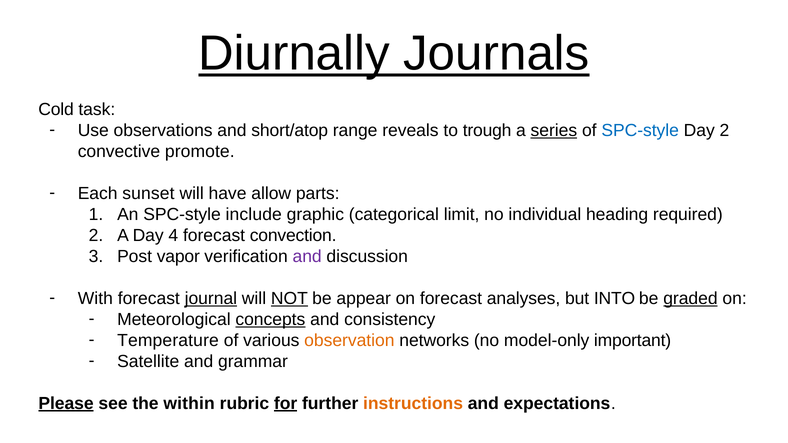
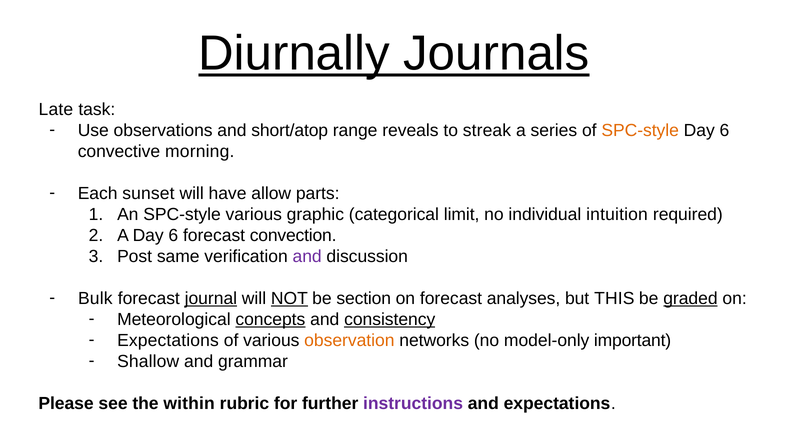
Cold: Cold -> Late (56, 109)
trough: trough -> streak (487, 130)
series underline: present -> none (554, 130)
SPC-style colour: blue -> orange (640, 130)
2: 2 -> 6 (724, 130)
promote: promote -> morning (200, 151)
SPC-style include: include -> various (254, 214)
heading: heading -> intuition (617, 214)
A Day 4: 4 -> 6 (173, 235)
vapor: vapor -> same (178, 256)
With: With -> Bulk (95, 298)
appear: appear -> section (364, 298)
INTO: INTO -> THIS (614, 298)
consistency underline: none -> present (390, 319)
Temperature: Temperature -> Expectations (168, 340)
Satellite: Satellite -> Shallow (148, 361)
Please underline: present -> none (66, 403)
for underline: present -> none (286, 403)
instructions colour: orange -> purple (413, 403)
